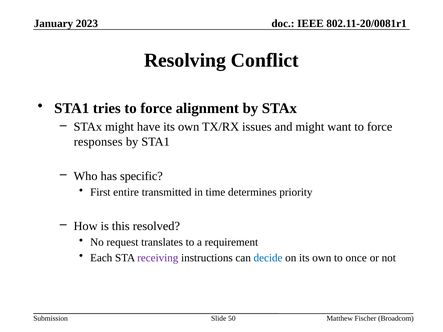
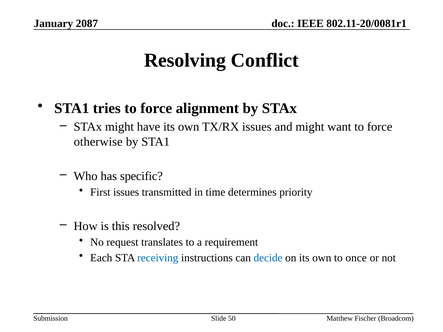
2023: 2023 -> 2087 (87, 24)
responses: responses -> otherwise (98, 142)
First entire: entire -> issues (126, 192)
receiving colour: purple -> blue (158, 258)
